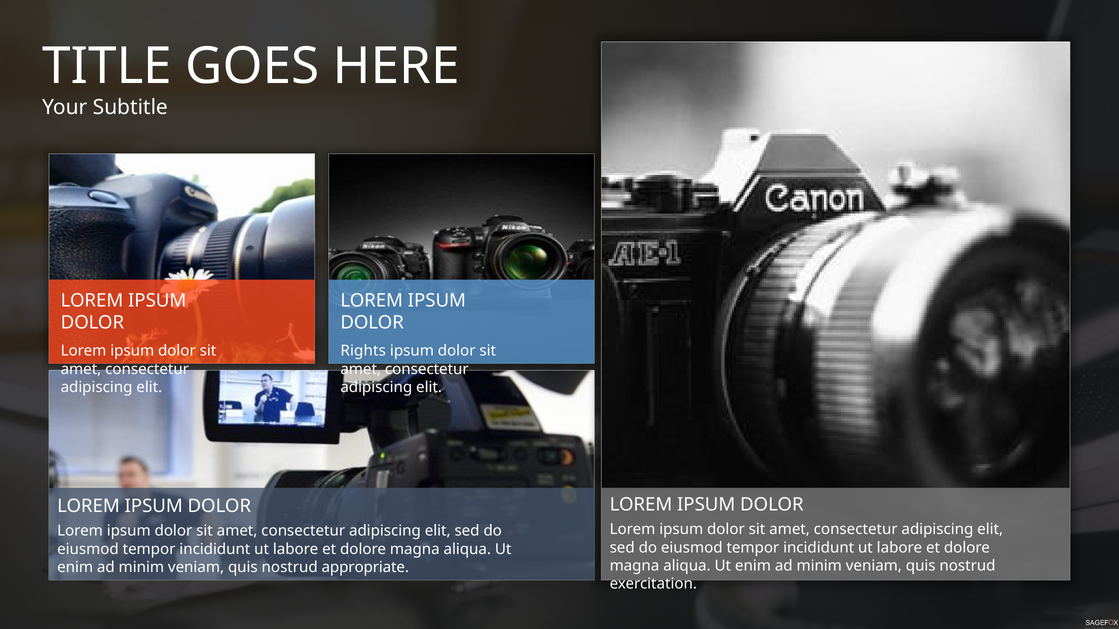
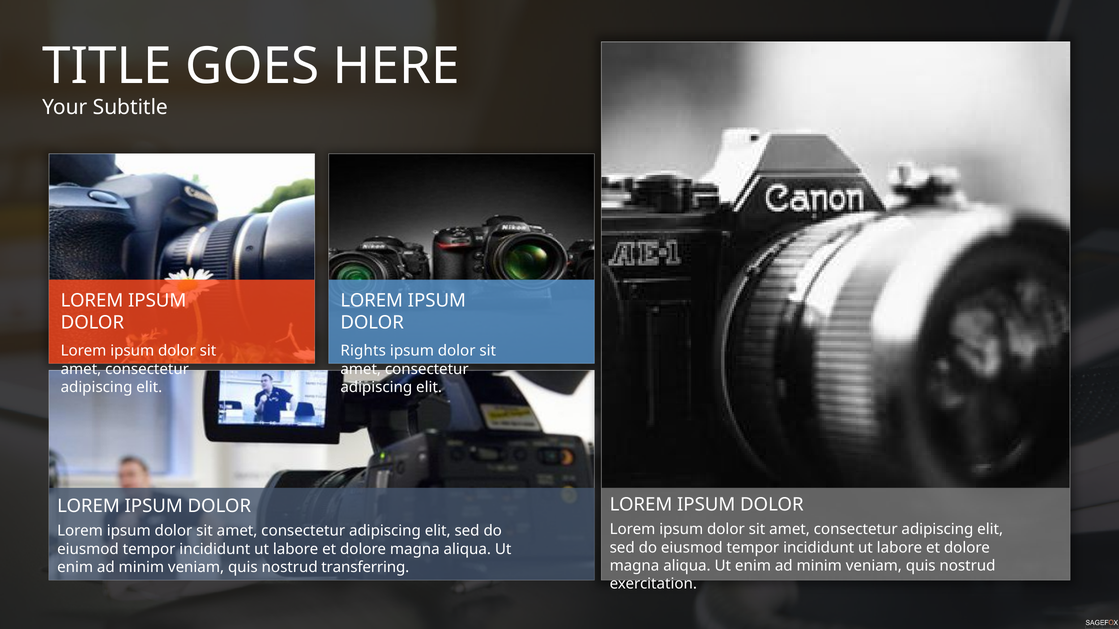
appropriate: appropriate -> transferring (365, 568)
